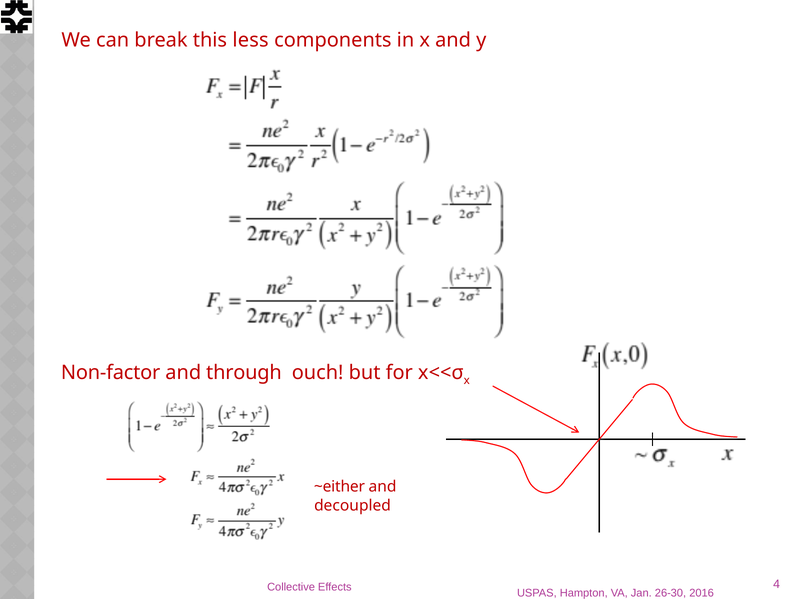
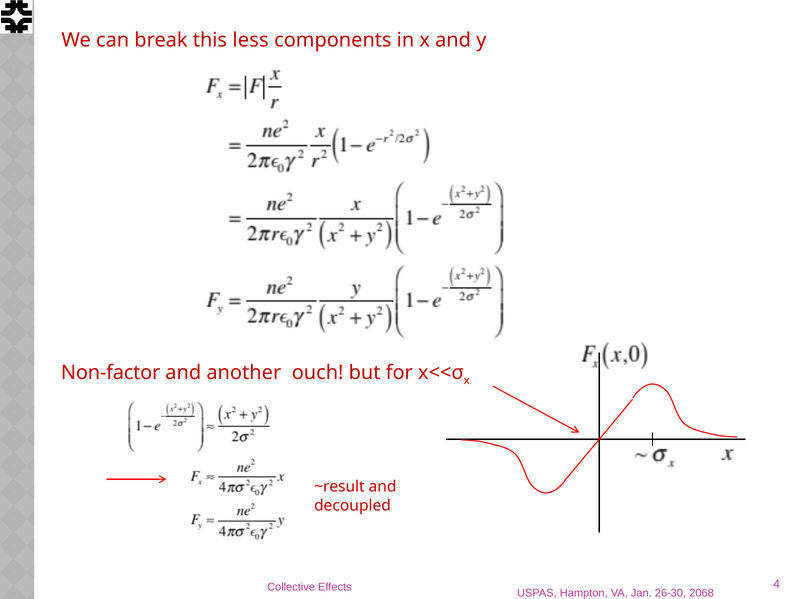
through: through -> another (244, 373)
~either: ~either -> ~result (339, 487)
2016: 2016 -> 2068 (702, 593)
